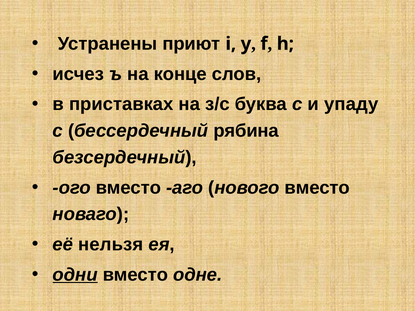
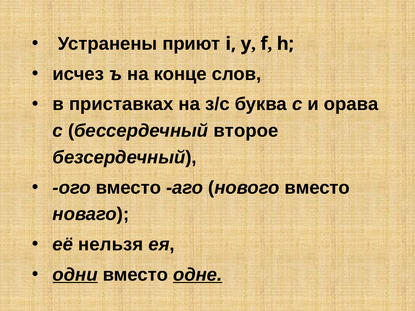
упаду: упаду -> орава (351, 104)
рябина: рябина -> второе (246, 131)
одне underline: none -> present (198, 275)
